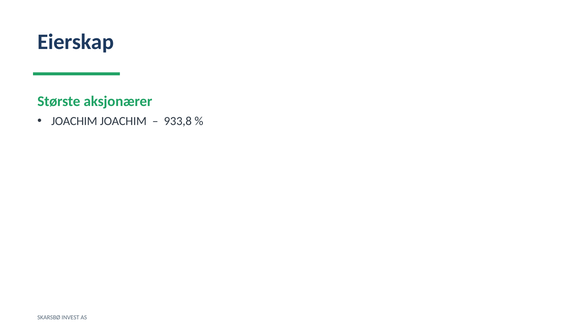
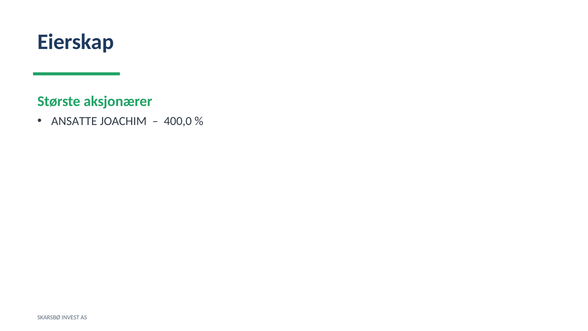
JOACHIM: JOACHIM -> ANSATTE (74, 121)
933,8: 933,8 -> 400,0 (178, 121)
